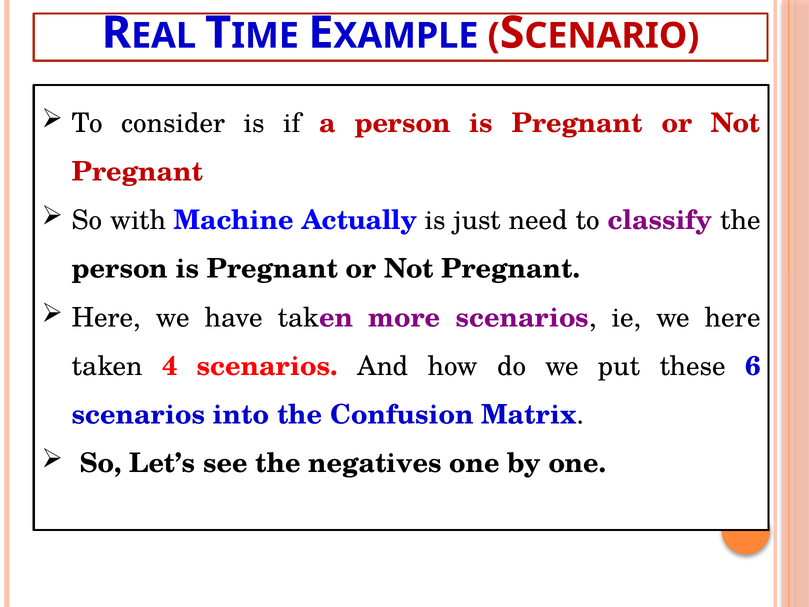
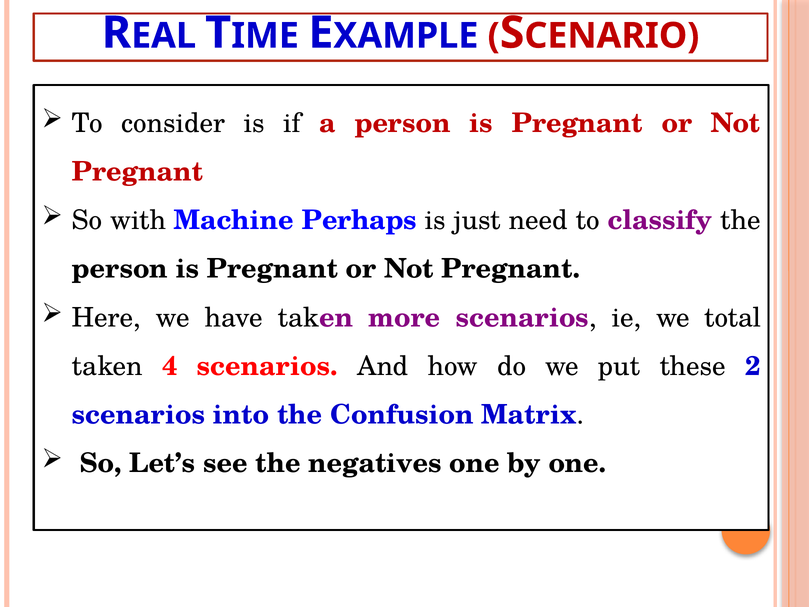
Actually: Actually -> Perhaps (359, 220)
we here: here -> total (733, 317)
6: 6 -> 2 (753, 366)
